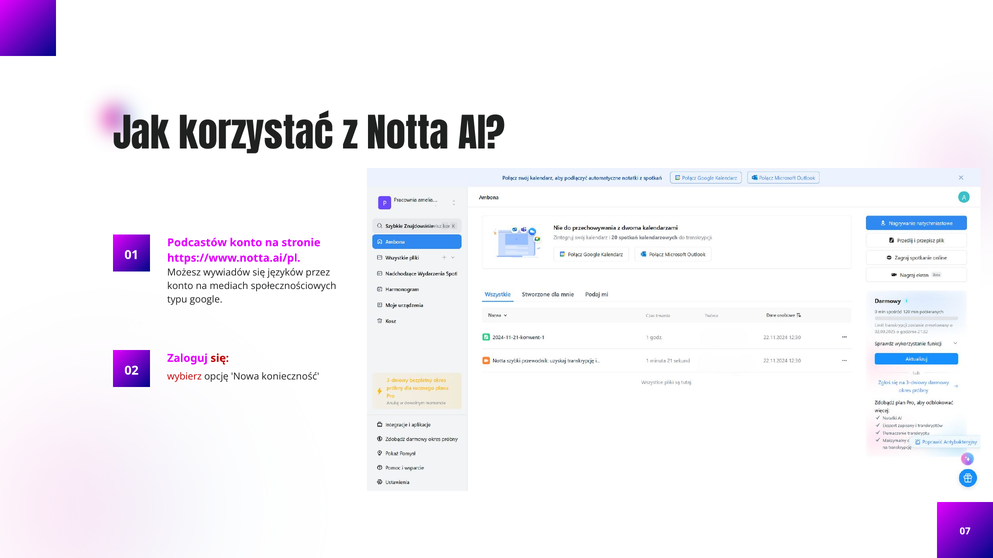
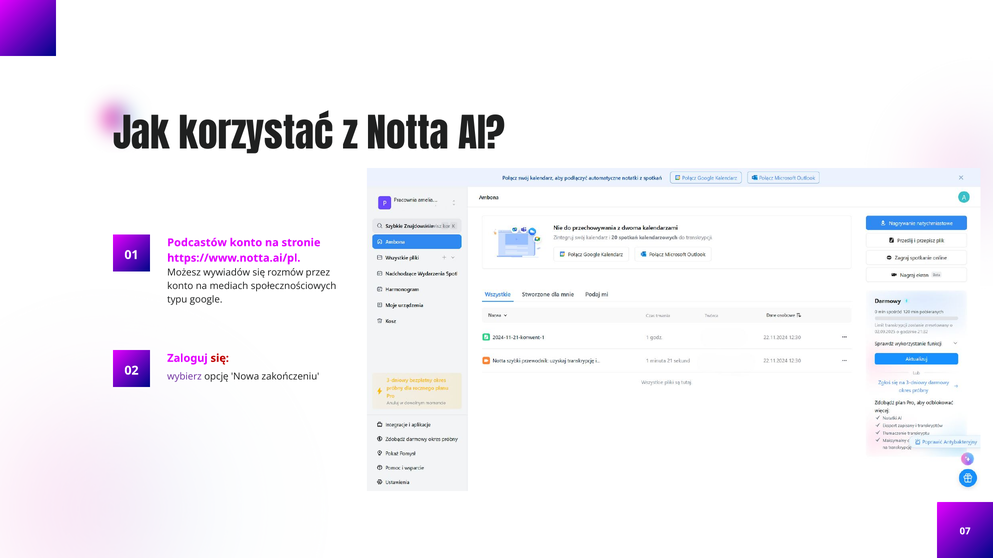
języków: języków -> rozmów (285, 273)
wybierz colour: red -> purple (184, 377)
konieczność: konieczność -> zakończeniu (290, 377)
